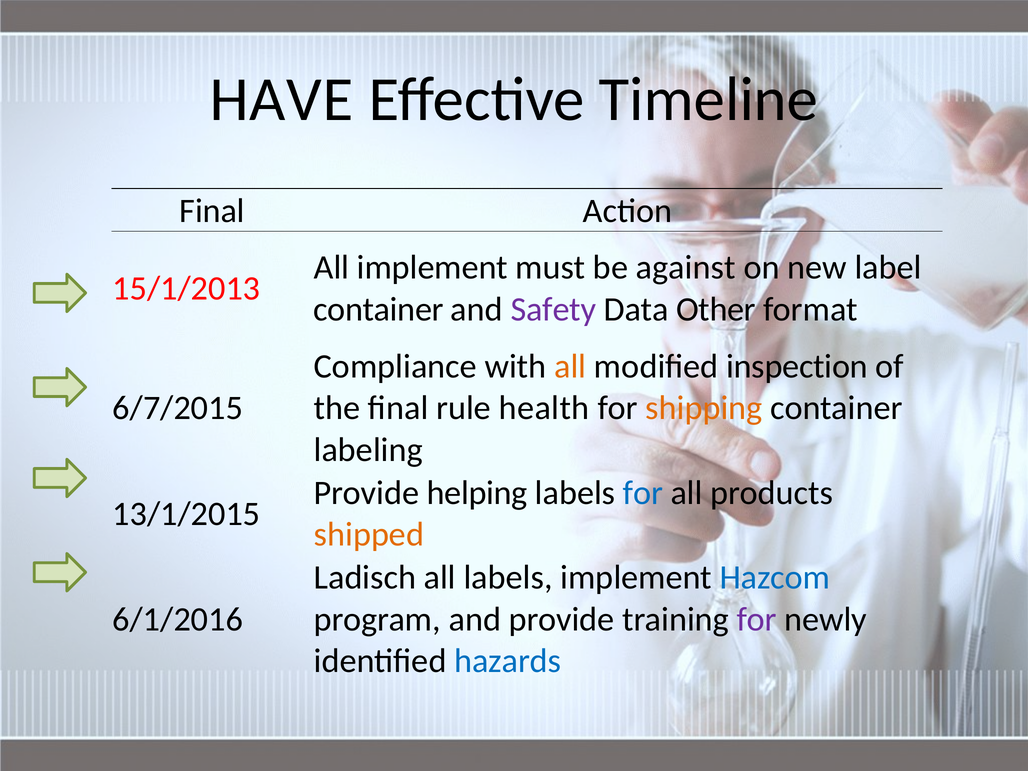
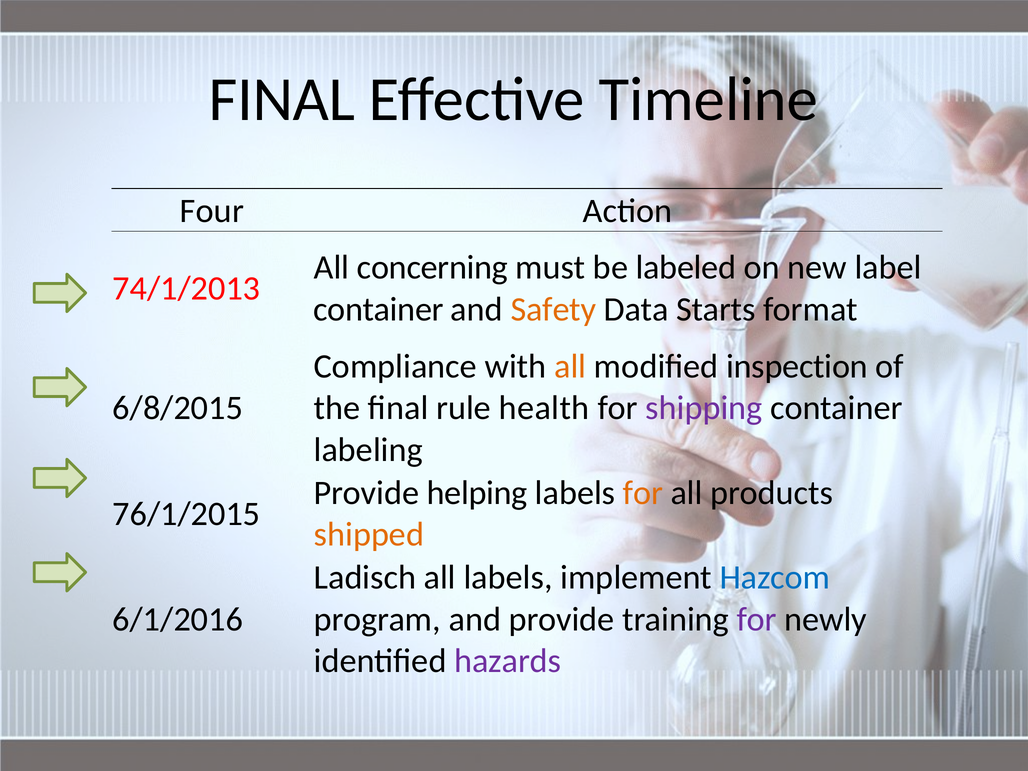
HAVE: HAVE -> FINAL (282, 100)
Final: Final -> Four (212, 211)
All implement: implement -> concerning (433, 268)
against: against -> labeled (686, 268)
15/1/2013: 15/1/2013 -> 74/1/2013 (186, 289)
Safety colour: purple -> orange (553, 309)
Other: Other -> Starts (716, 309)
6/7/2015: 6/7/2015 -> 6/8/2015 (178, 408)
shipping colour: orange -> purple (704, 408)
for colour: blue -> orange (643, 493)
13/1/2015: 13/1/2015 -> 76/1/2015 (186, 514)
hazards colour: blue -> purple (508, 661)
